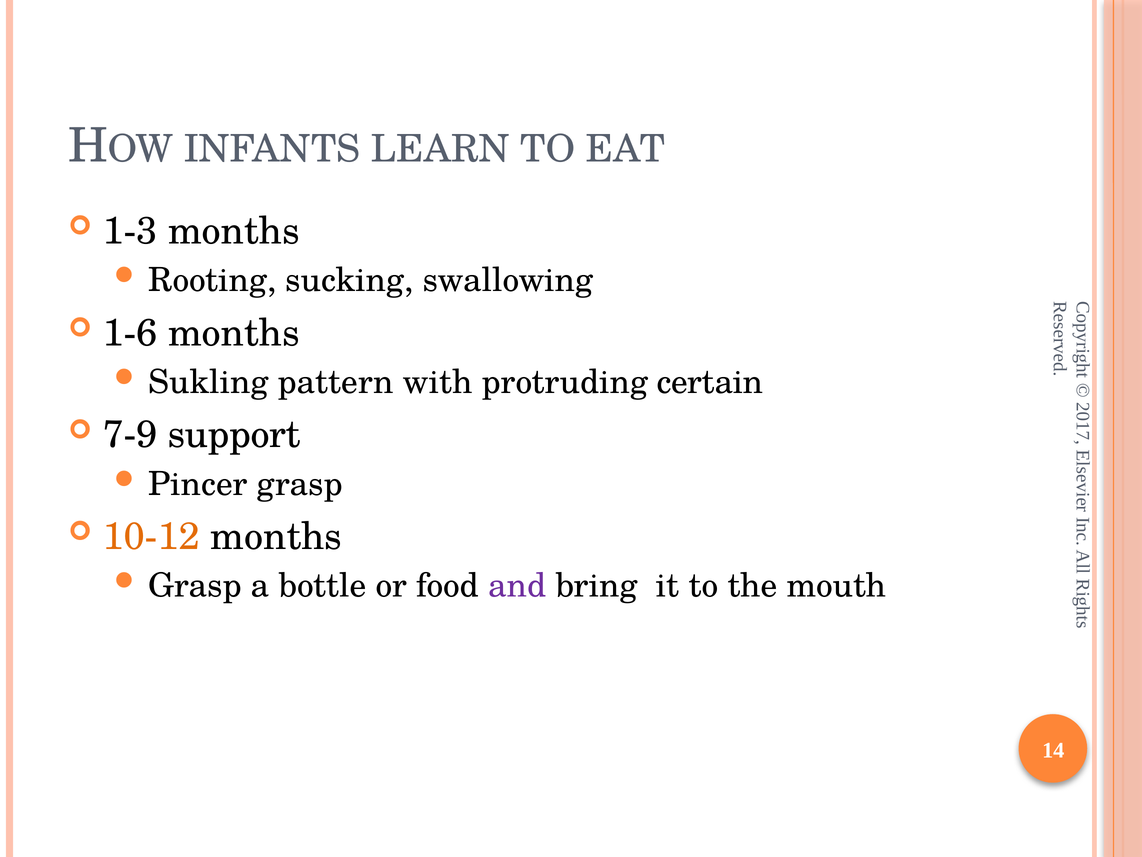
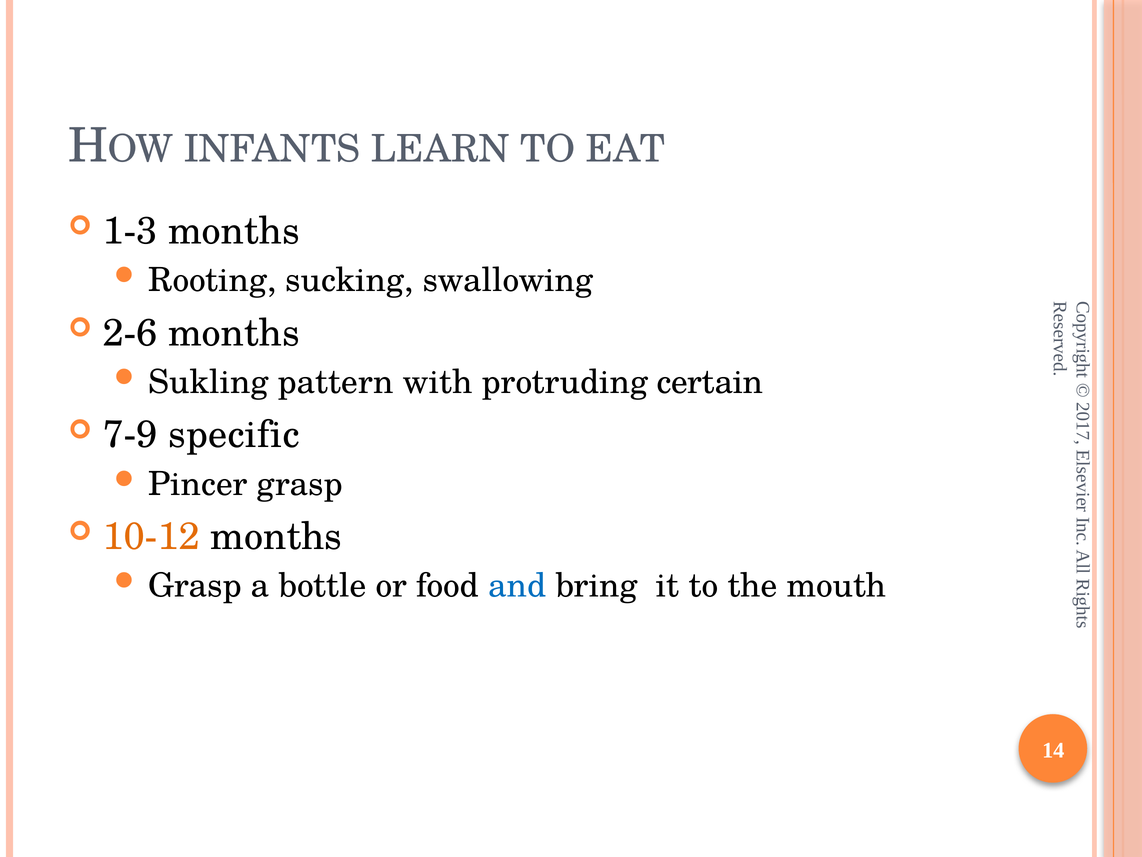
1-6: 1-6 -> 2-6 (130, 333)
support: support -> specific (234, 435)
and colour: purple -> blue (517, 586)
